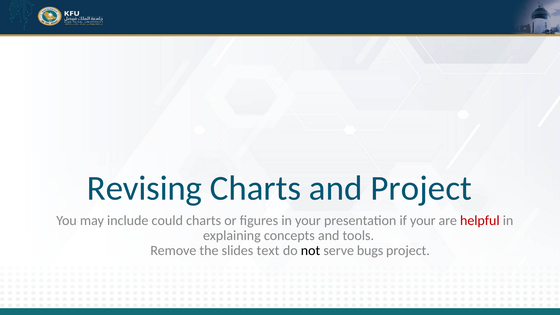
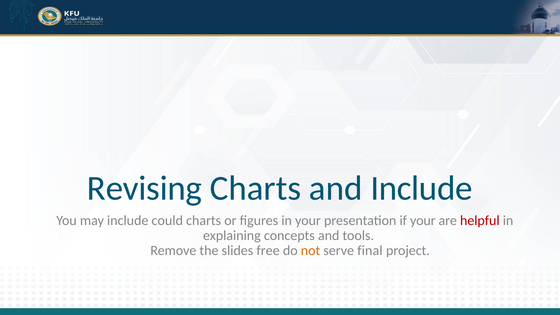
and Project: Project -> Include (421, 188)
text: text -> free (268, 251)
not colour: black -> orange (311, 251)
bugs: bugs -> final (370, 251)
